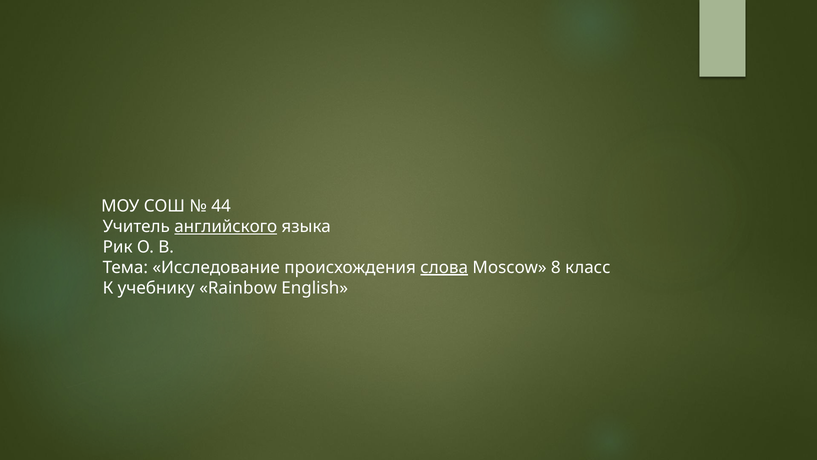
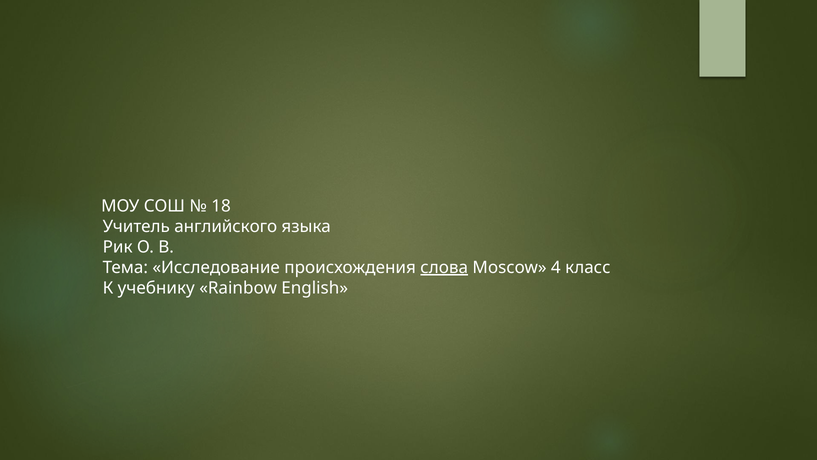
44: 44 -> 18 (221, 206)
английского underline: present -> none (226, 226)
8: 8 -> 4 (556, 267)
